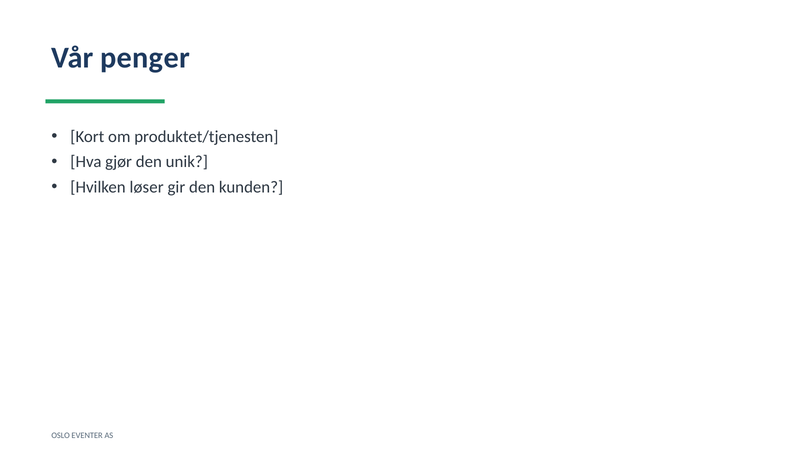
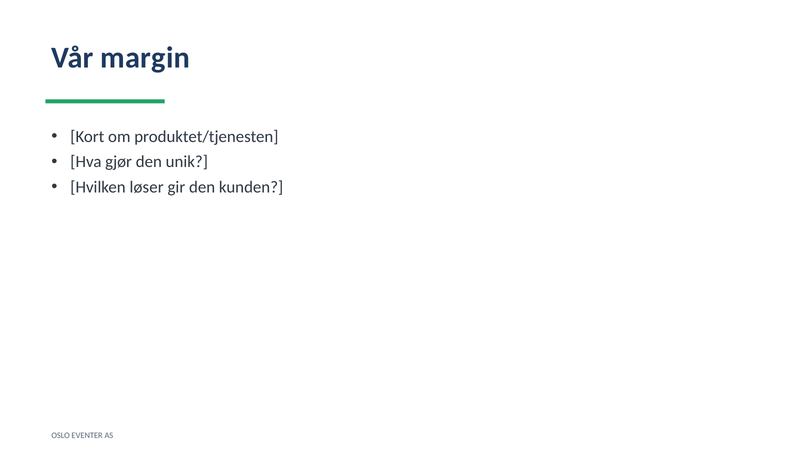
penger: penger -> margin (145, 58)
